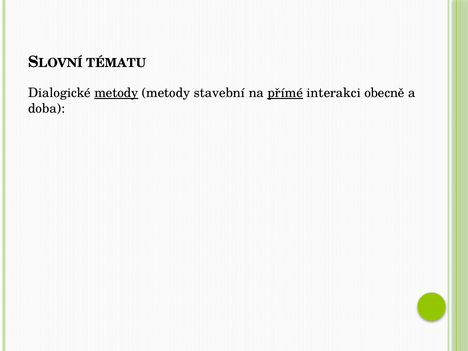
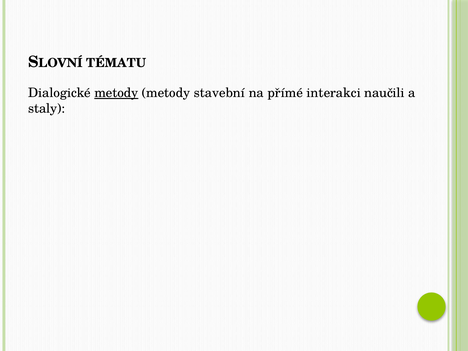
přímé underline: present -> none (285, 93)
obecně: obecně -> naučili (384, 93)
doba: doba -> staly (47, 109)
